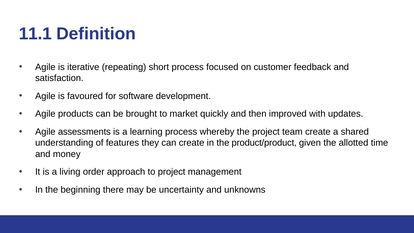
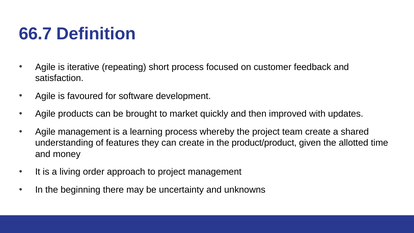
11.1: 11.1 -> 66.7 (35, 34)
Agile assessments: assessments -> management (84, 132)
